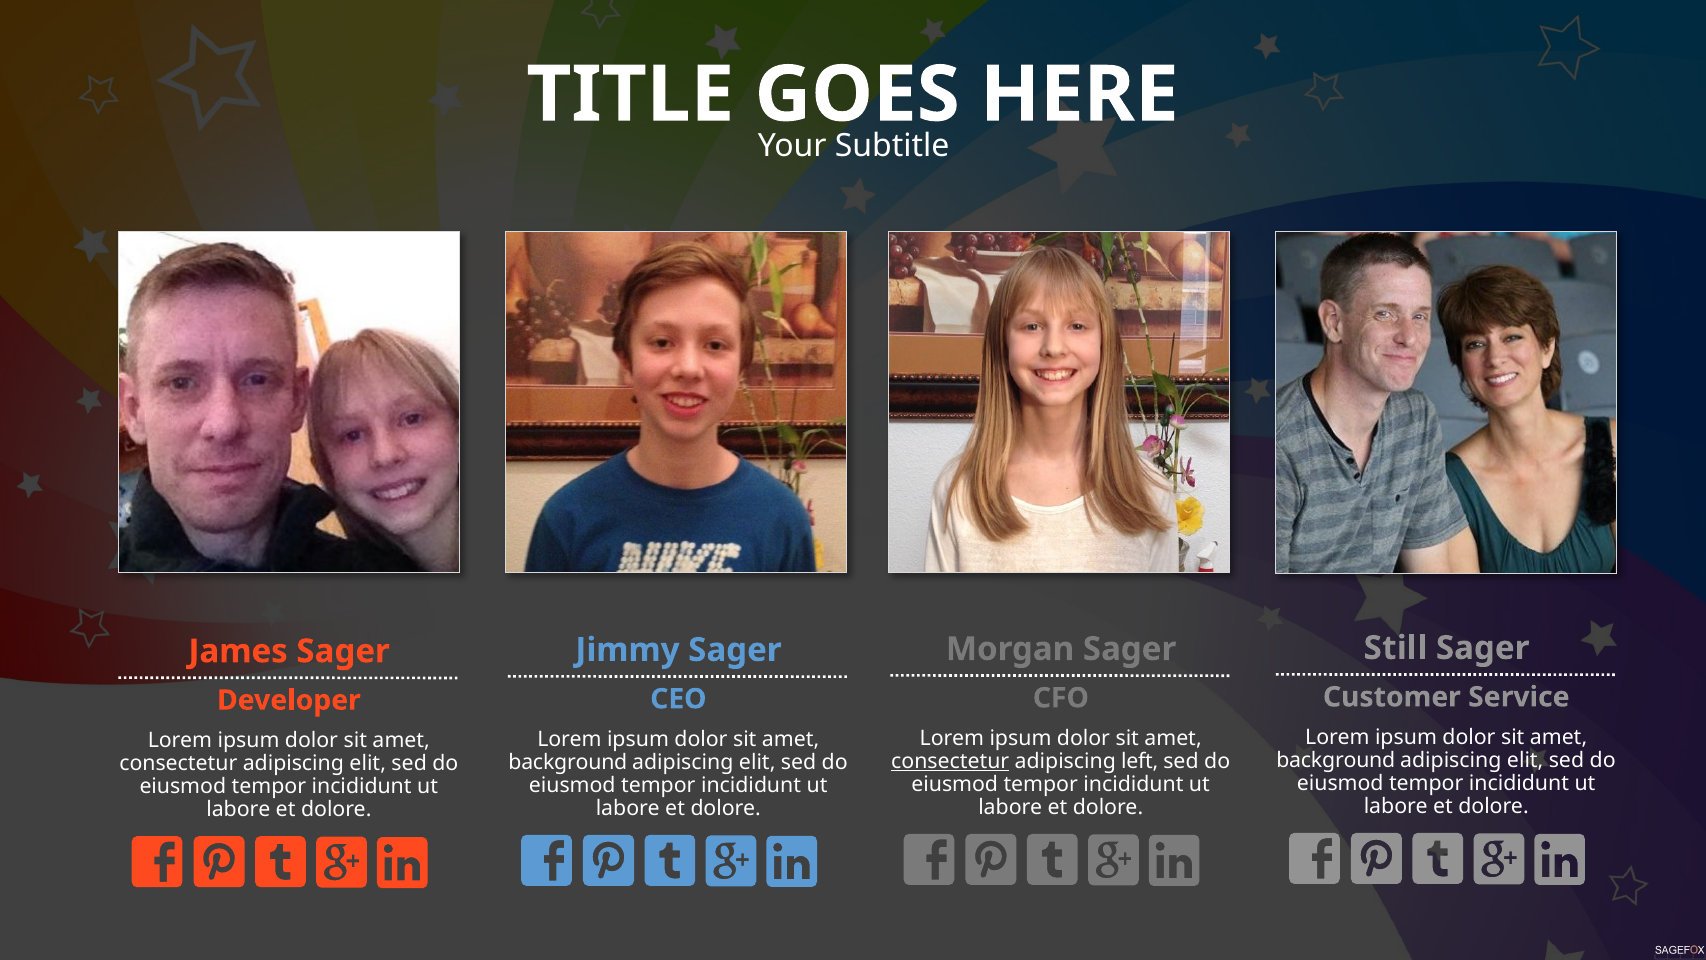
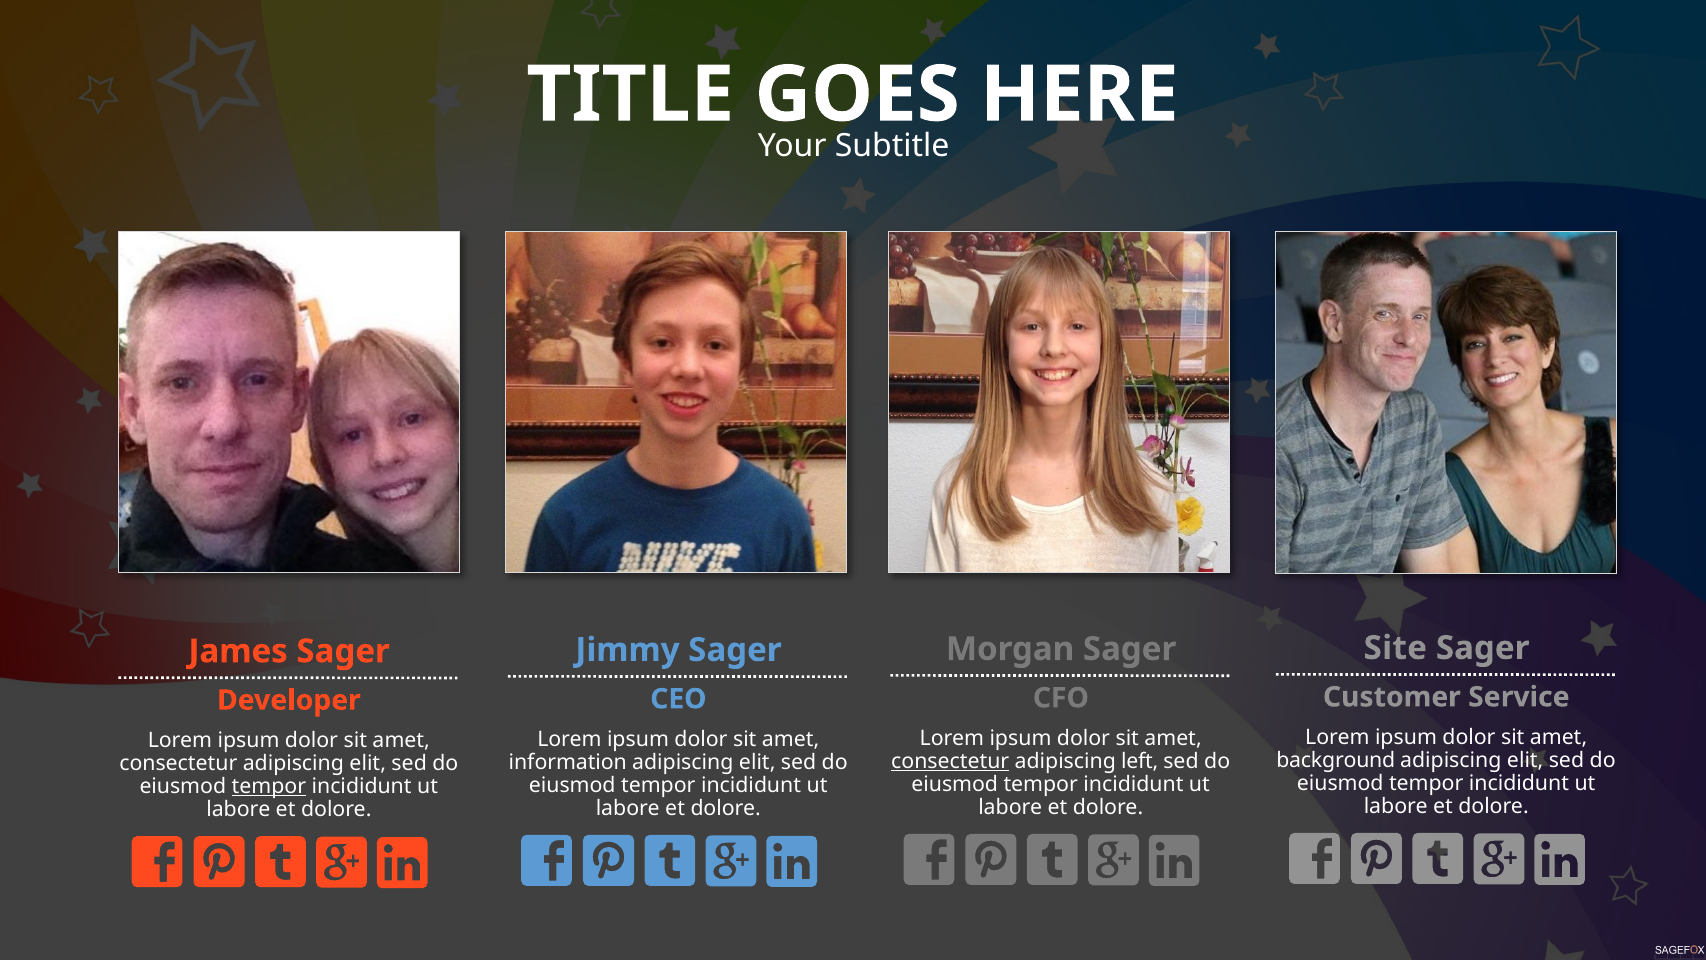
Still: Still -> Site (1395, 648)
background: background -> information (568, 762)
tempor underline: none -> present (269, 786)
